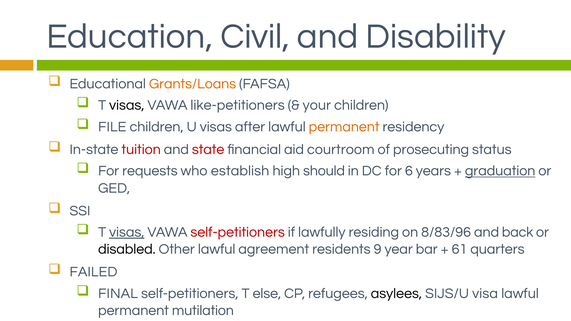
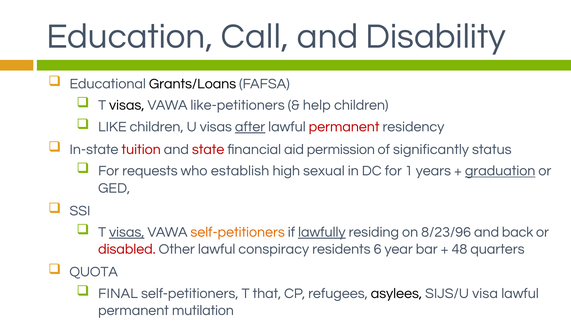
Civil: Civil -> Call (255, 36)
Grants/Loans colour: orange -> black (193, 84)
your: your -> help (317, 105)
FILE: FILE -> LIKE (112, 127)
after underline: none -> present (250, 127)
permanent colour: orange -> red (344, 127)
courtroom: courtroom -> permission (341, 149)
prosecuting: prosecuting -> significantly (431, 149)
should: should -> sexual (324, 171)
6: 6 -> 1 (409, 171)
self-petitioners colour: red -> orange (238, 232)
lawfully underline: none -> present (322, 232)
8/83/96: 8/83/96 -> 8/23/96 (446, 232)
disabled colour: black -> red (127, 249)
agreement: agreement -> conspiracy (274, 249)
9: 9 -> 6 (378, 249)
61: 61 -> 48 (459, 249)
FAILED: FAILED -> QUOTA (94, 272)
else: else -> that (267, 294)
